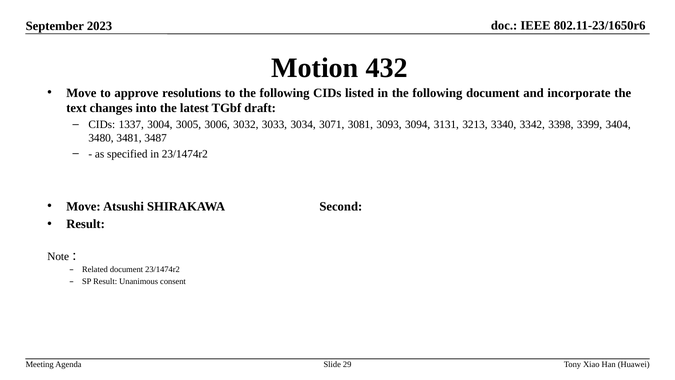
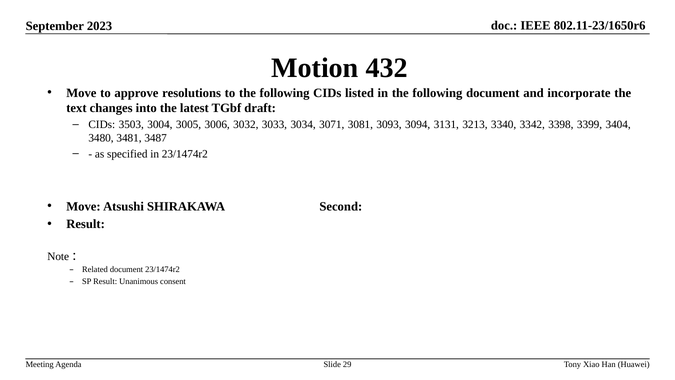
1337: 1337 -> 3503 (131, 125)
